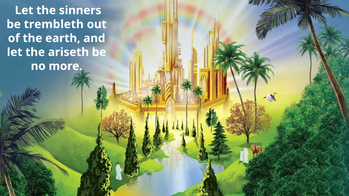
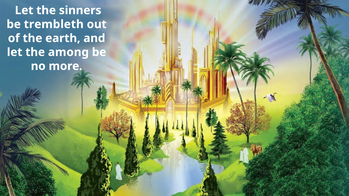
ariseth: ariseth -> among (68, 52)
